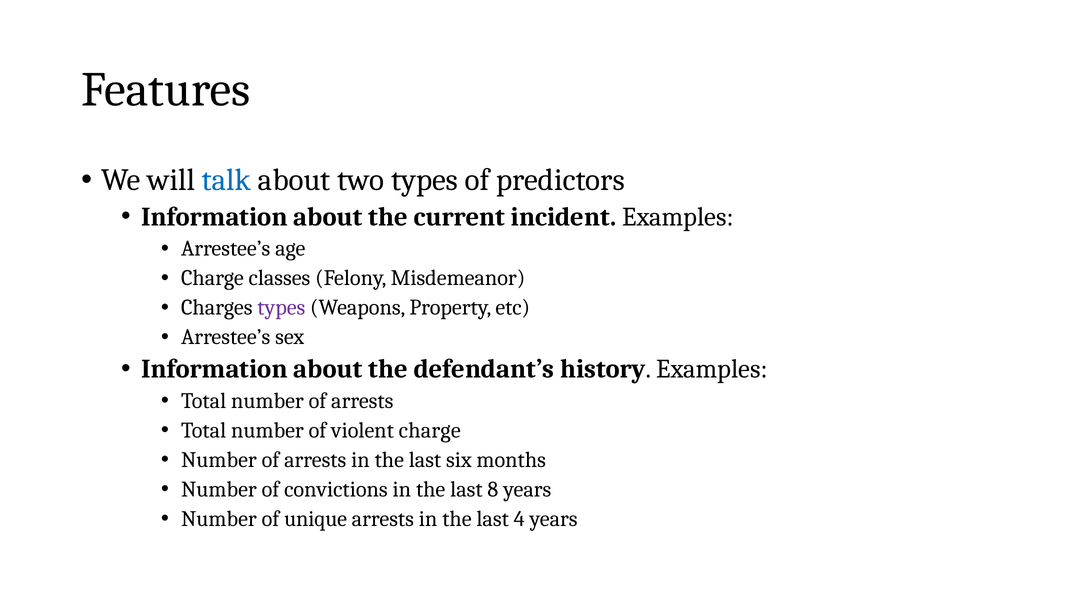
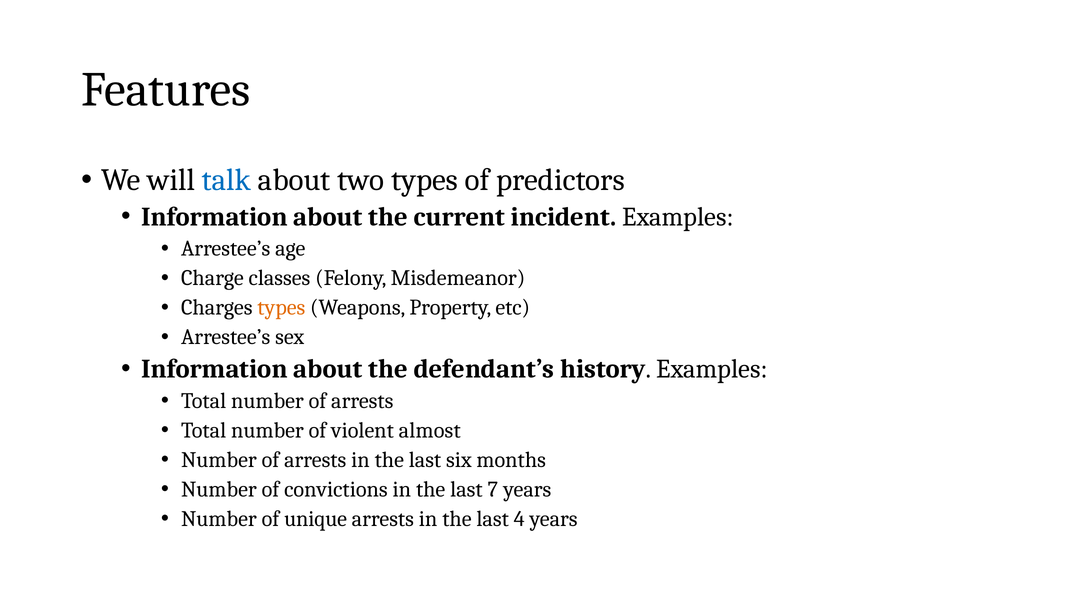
types colour: purple -> orange (281, 308)
violent charge: charge -> almost (430, 430)
8: 8 -> 7 (493, 489)
